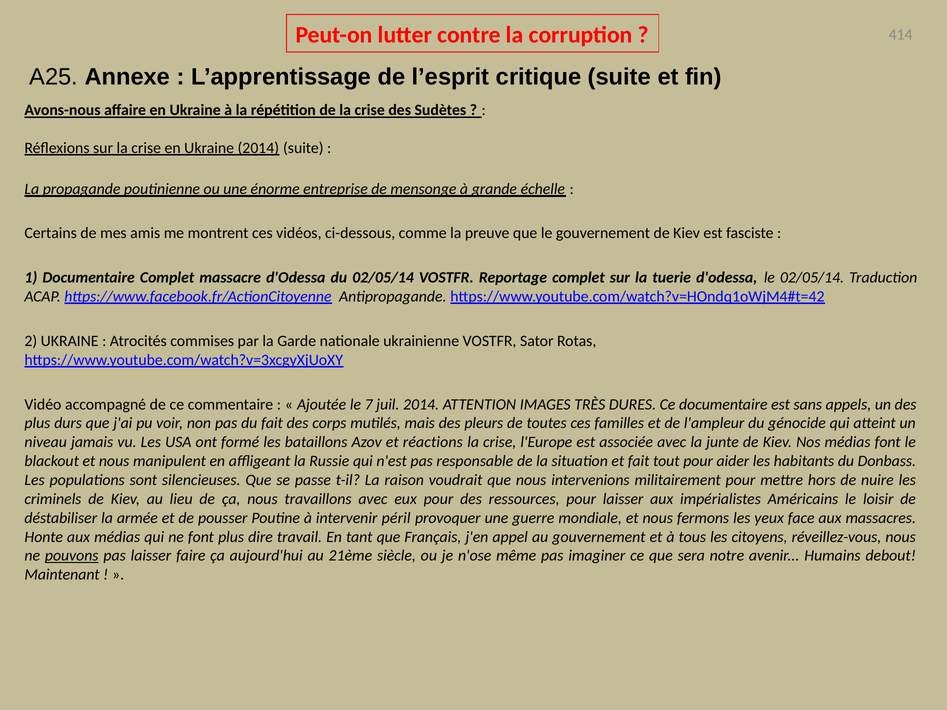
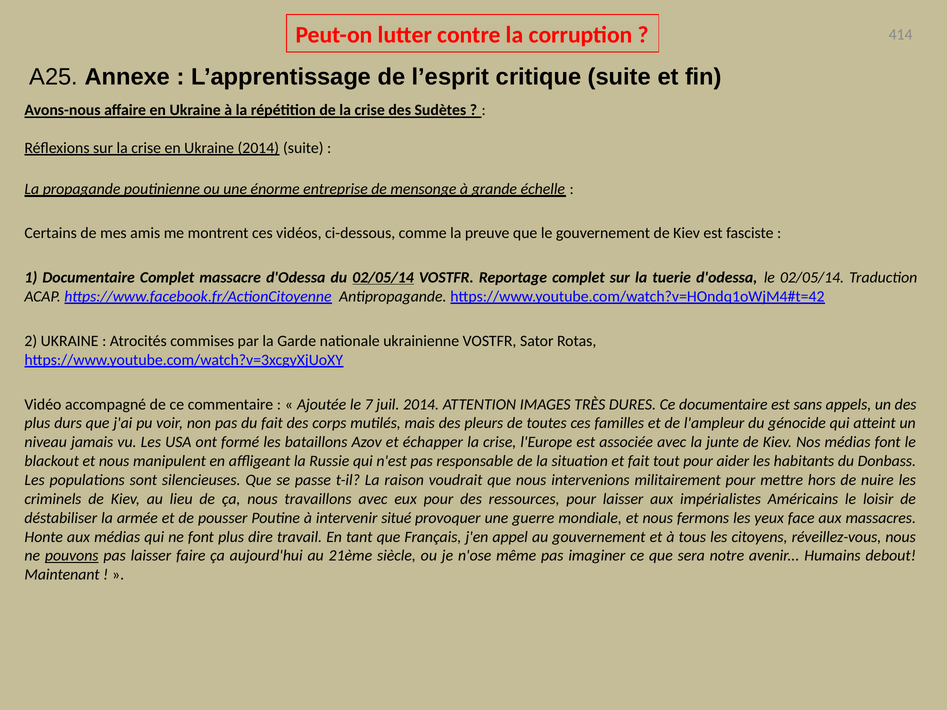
02/05/14 underline: none -> present (383, 278)
réactions: réactions -> échapper (433, 442)
péril: péril -> situé (396, 518)
